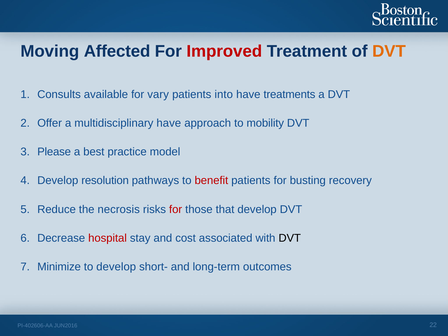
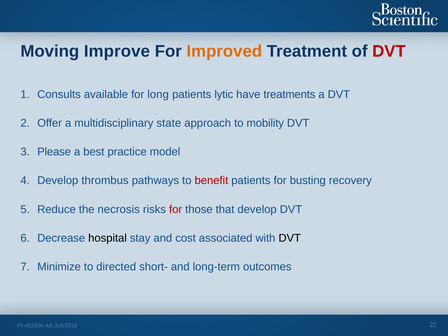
Affected: Affected -> Improve (117, 51)
Improved colour: red -> orange (224, 51)
DVT colour: orange -> red (389, 51)
vary: vary -> long (158, 94)
into: into -> lytic (224, 94)
multidisciplinary have: have -> state (169, 123)
resolution: resolution -> thrombus (105, 181)
hospital colour: red -> black (108, 238)
to develop: develop -> directed (116, 267)
